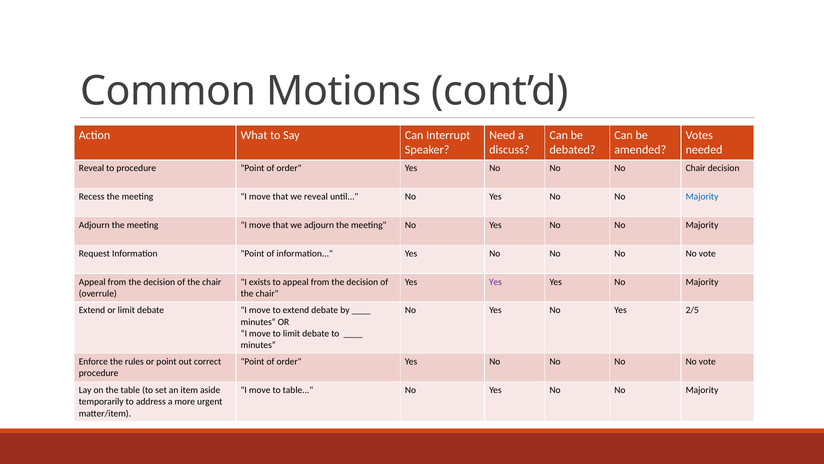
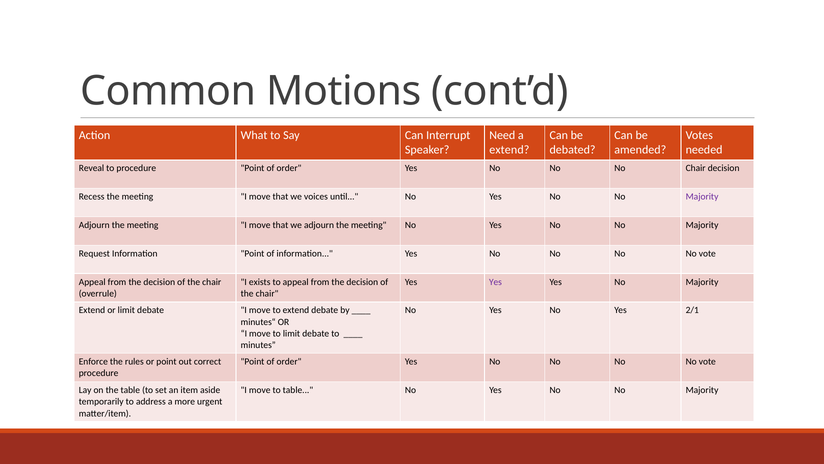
discuss: discuss -> extend (509, 150)
we reveal: reveal -> voices (316, 196)
Majority colour: blue -> purple (702, 196)
2/5: 2/5 -> 2/1 (692, 310)
